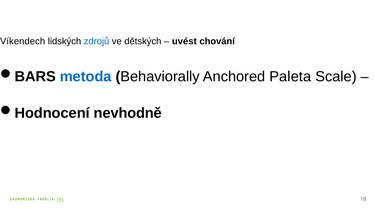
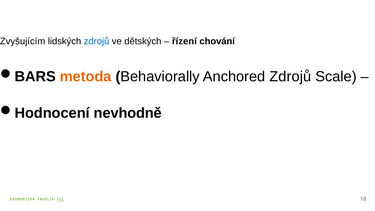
Víkendech: Víkendech -> Zvyšujícím (23, 41)
uvést: uvést -> řízení (184, 41)
metoda colour: blue -> orange (86, 77)
Anchored Paleta: Paleta -> Zdrojů (290, 77)
